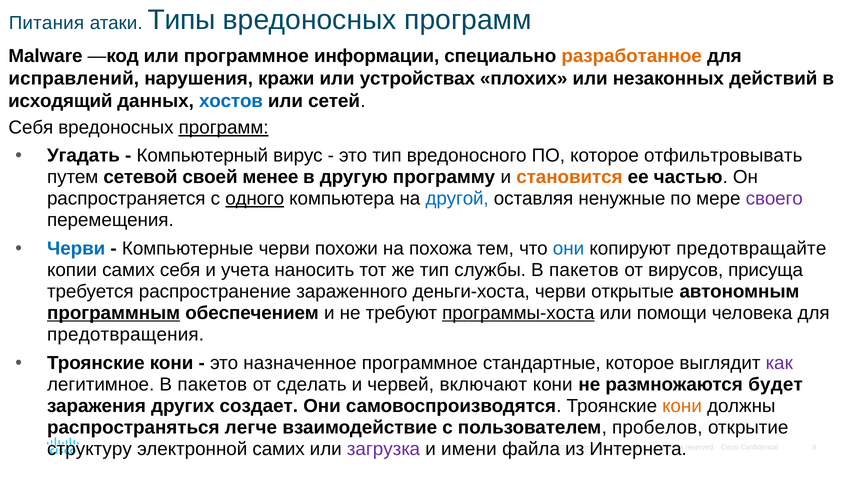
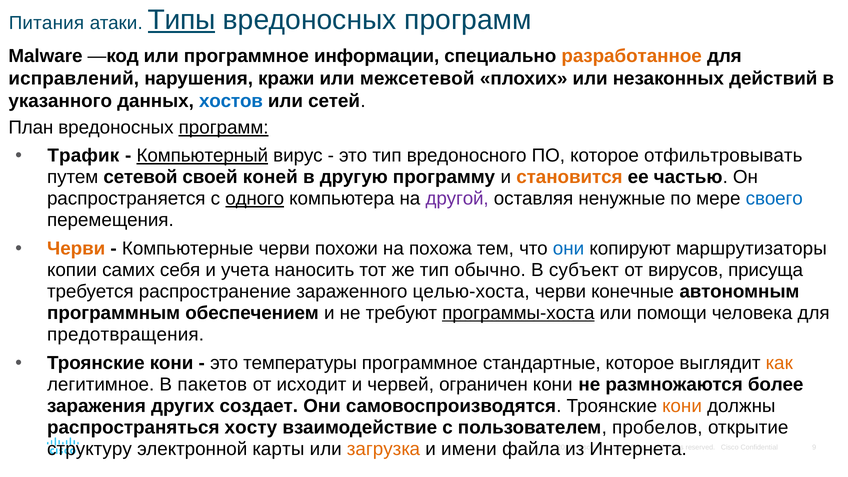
Типы underline: none -> present (182, 20)
устройствах: устройствах -> межсетевой (417, 79)
исходящий: исходящий -> указанного (60, 101)
Себя: Себя -> План (31, 128)
Угадать: Угадать -> Трафик (83, 156)
Компьютерный underline: none -> present (202, 156)
менее: менее -> коней (270, 177)
другой colour: blue -> purple (457, 199)
своего colour: purple -> blue (774, 199)
Черви colour: blue -> orange (76, 249)
предотвращайте: предотвращайте -> маршрутизаторы (751, 249)
службы: службы -> обычно (490, 270)
пакетов: пакетов -> субъект (584, 270)
деньги-хоста: деньги-хоста -> целью-хоста (471, 292)
открытые: открытые -> конечные (633, 292)
программным underline: present -> none (114, 313)
назначенное: назначенное -> температуры (300, 363)
как colour: purple -> orange (779, 363)
сделать: сделать -> исходит (312, 385)
включают: включают -> ограничен (483, 385)
будет: будет -> более (776, 385)
легче: легче -> хосту (251, 427)
электронной самих: самих -> карты (278, 449)
загрузка colour: purple -> orange (383, 449)
